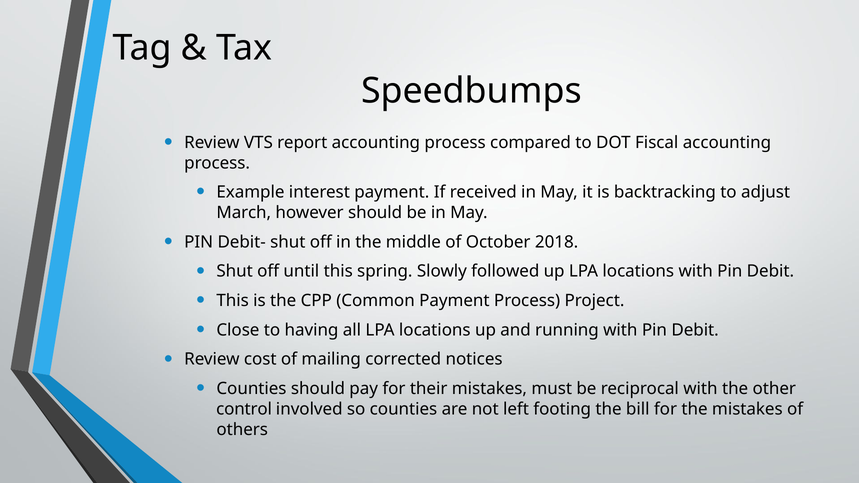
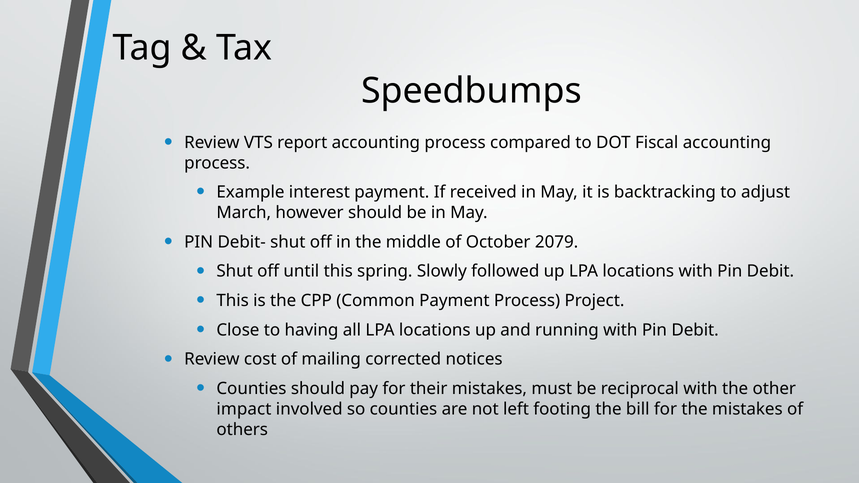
2018: 2018 -> 2079 (557, 242)
control: control -> impact (244, 409)
